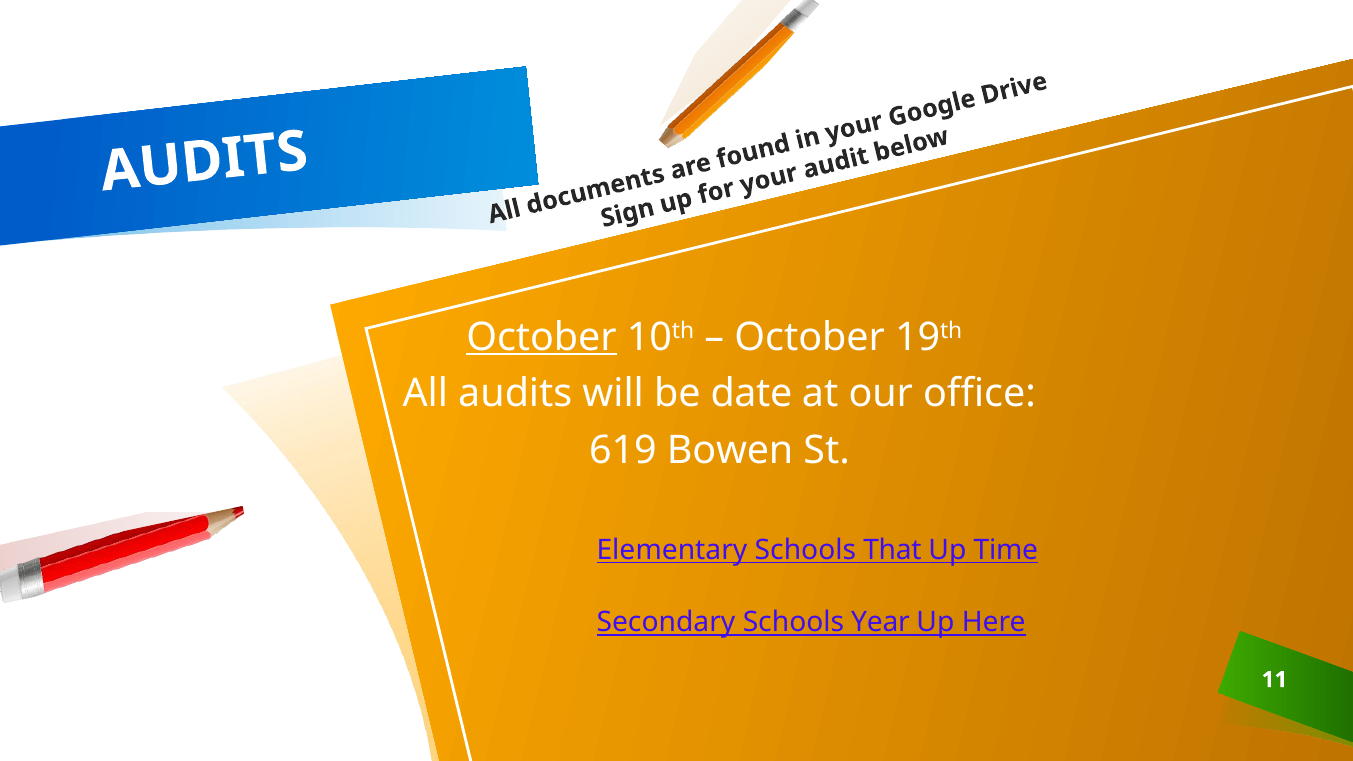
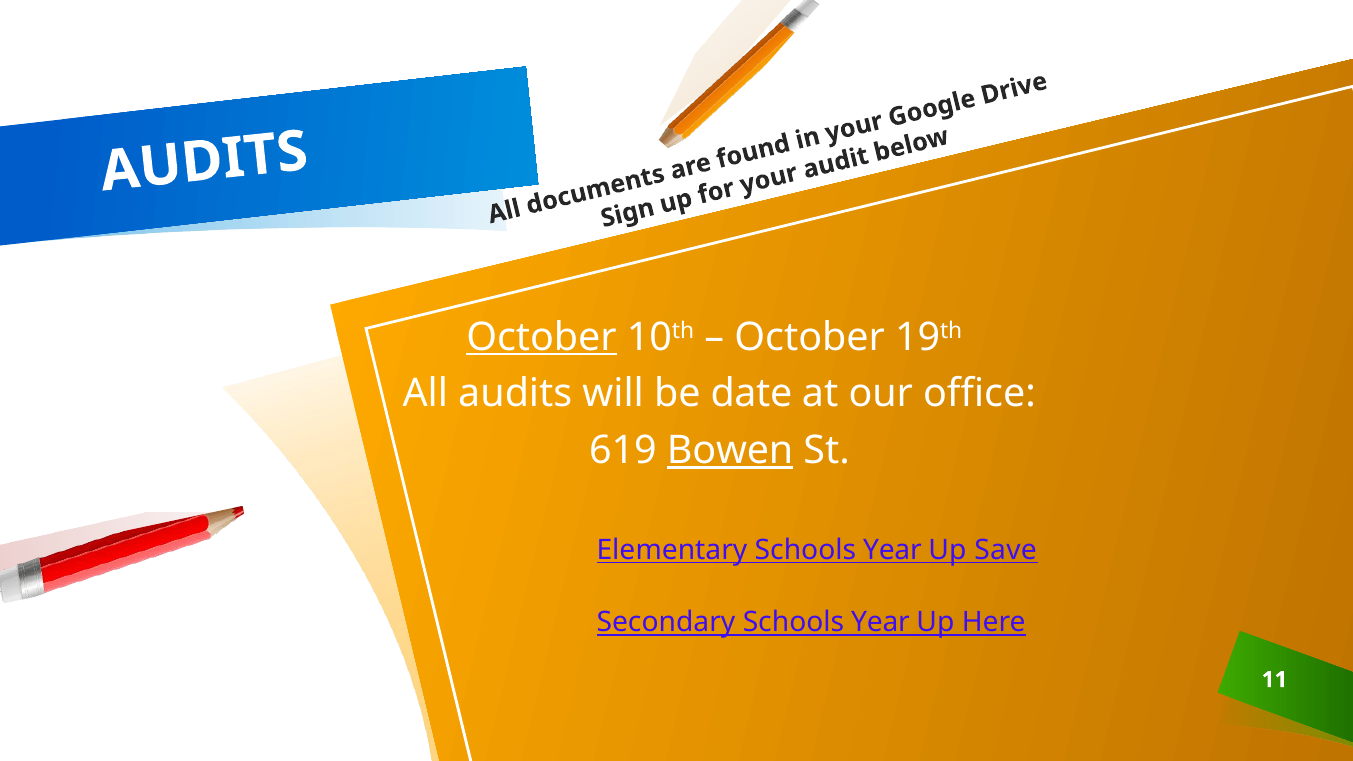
Bowen underline: none -> present (730, 451)
Elementary Schools That: That -> Year (892, 550)
Time: Time -> Save (1006, 550)
